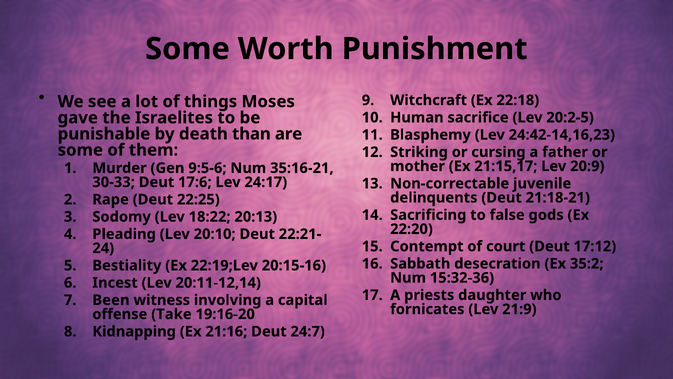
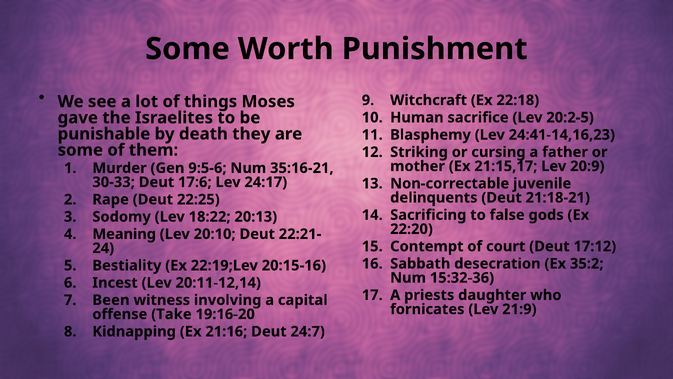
than: than -> they (251, 134)
24:42-14,16,23: 24:42-14,16,23 -> 24:41-14,16,23 (562, 135)
Pleading: Pleading -> Meaning (124, 234)
